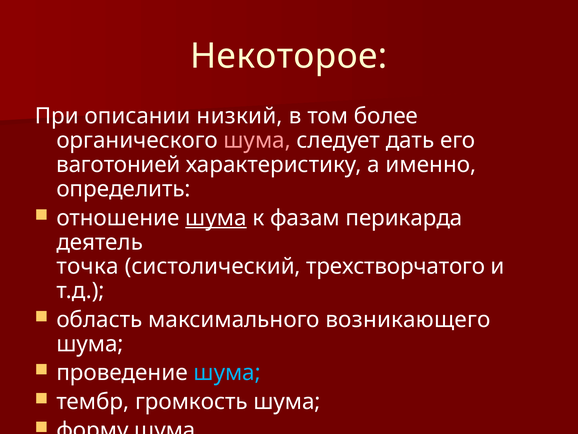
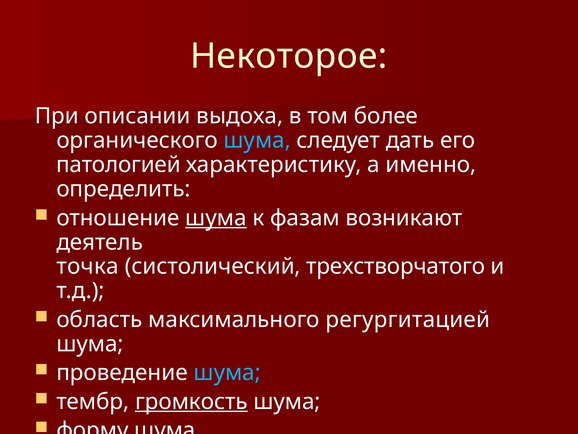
низкий: низкий -> выдоха (240, 116)
шума colour: pink -> light blue (257, 140)
ваготонией: ваготонией -> патологией (118, 165)
перикарда: перикарда -> возникают (404, 218)
возникающего: возникающего -> регургитацией (408, 319)
громкость underline: none -> present (191, 401)
